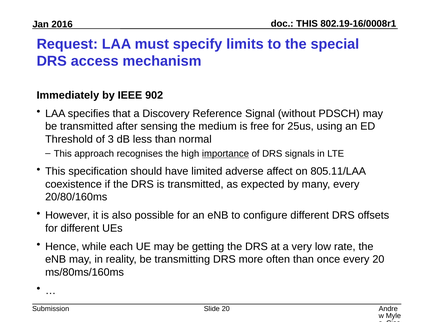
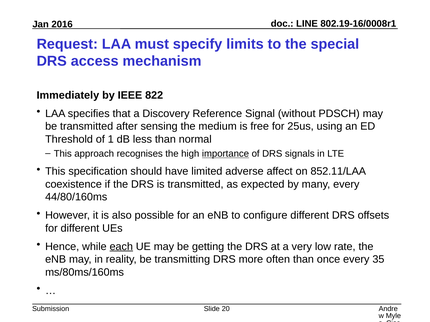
THIS: THIS -> LINE (307, 24)
902: 902 -> 822 (154, 95)
3: 3 -> 1 (111, 139)
805.11/LAA: 805.11/LAA -> 852.11/LAA (338, 172)
20/80/160ms: 20/80/160ms -> 44/80/160ms (76, 197)
each underline: none -> present (121, 247)
every 20: 20 -> 35 (378, 260)
